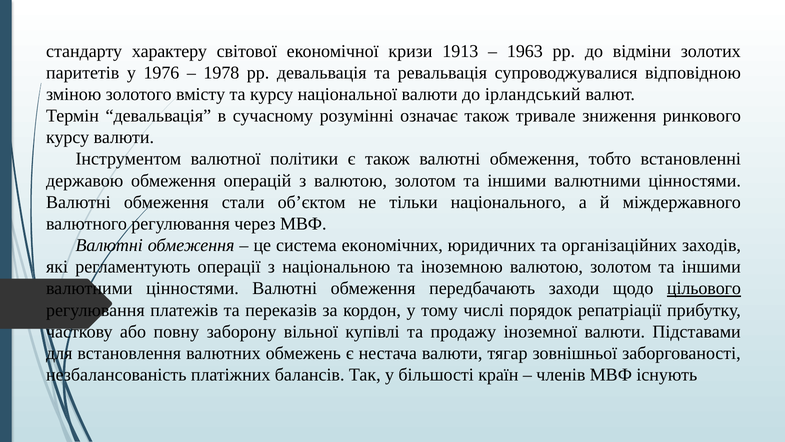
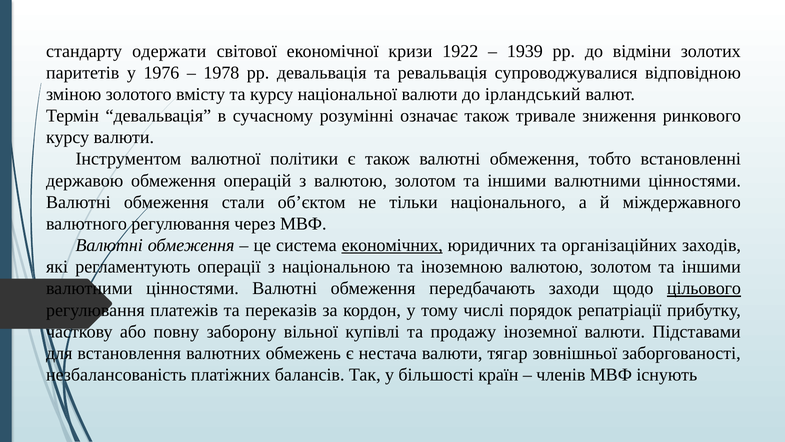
характеру: характеру -> одержати (169, 51)
1913: 1913 -> 1922 (460, 51)
1963: 1963 -> 1939 (525, 51)
економічних underline: none -> present (392, 245)
